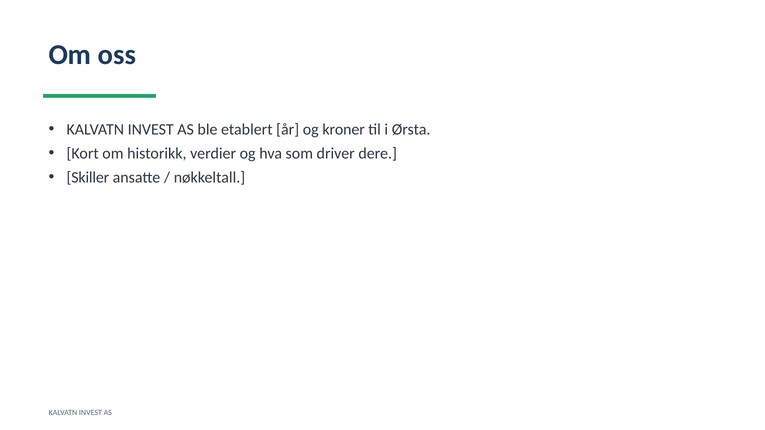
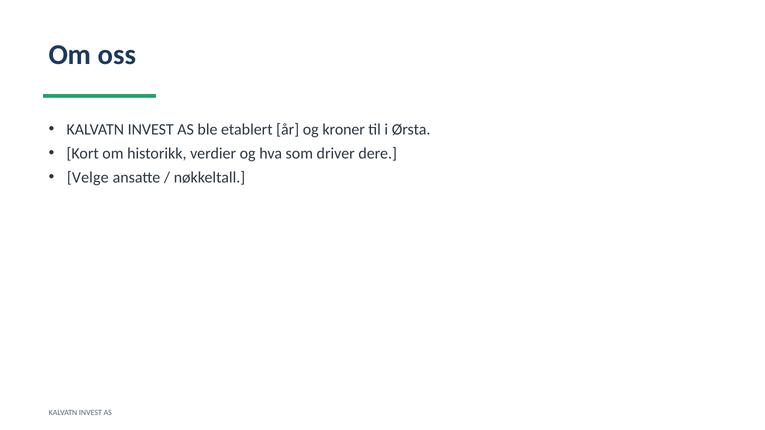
Skiller: Skiller -> Velge (88, 177)
